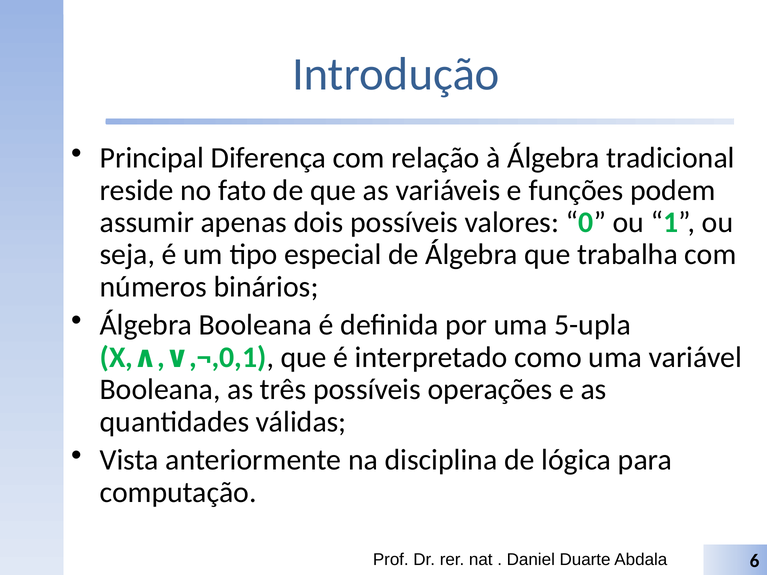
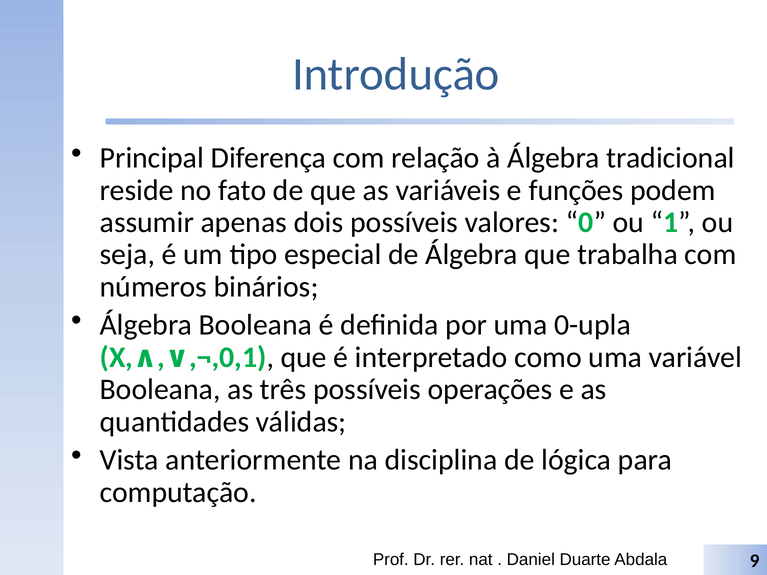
5-upla: 5-upla -> 0-upla (593, 325)
6: 6 -> 9 (755, 561)
